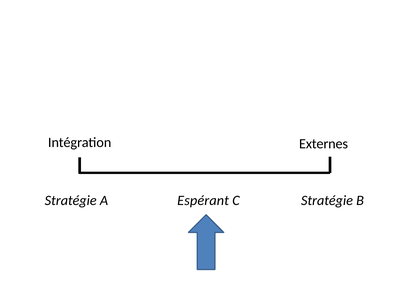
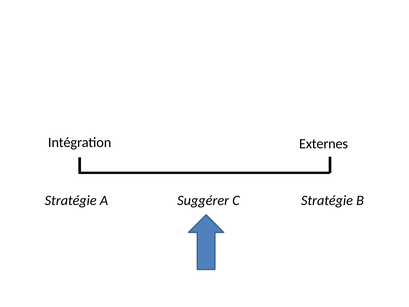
Espérant: Espérant -> Suggérer (203, 200)
